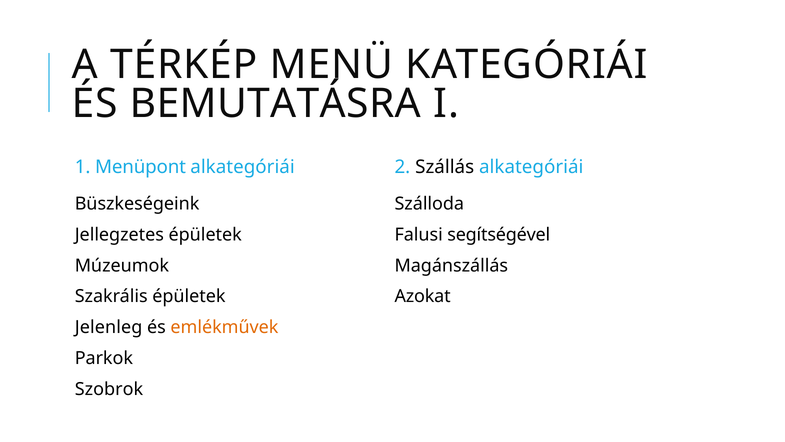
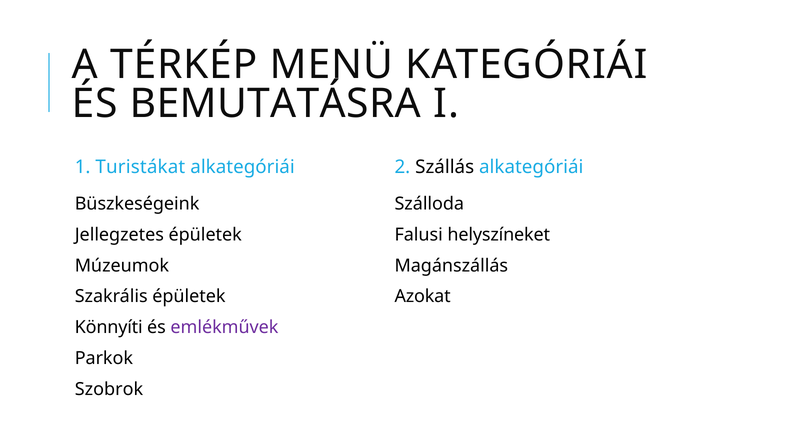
Menüpont: Menüpont -> Turistákat (140, 167)
segítségével: segítségével -> helyszíneket (499, 234)
Jelenleg: Jelenleg -> Könnyíti (109, 327)
emlékművek colour: orange -> purple (224, 327)
